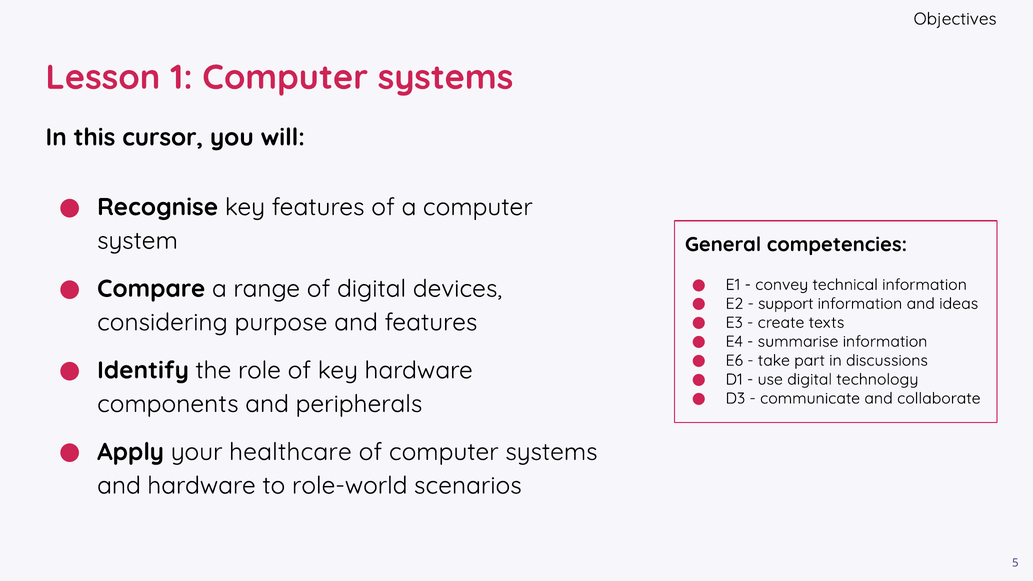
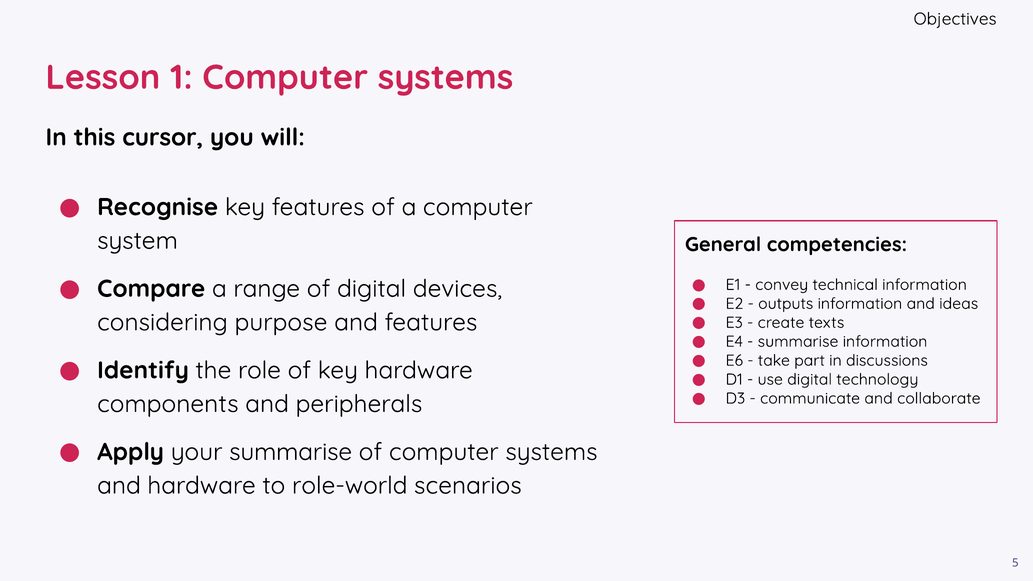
support: support -> outputs (786, 304)
your healthcare: healthcare -> summarise (291, 452)
